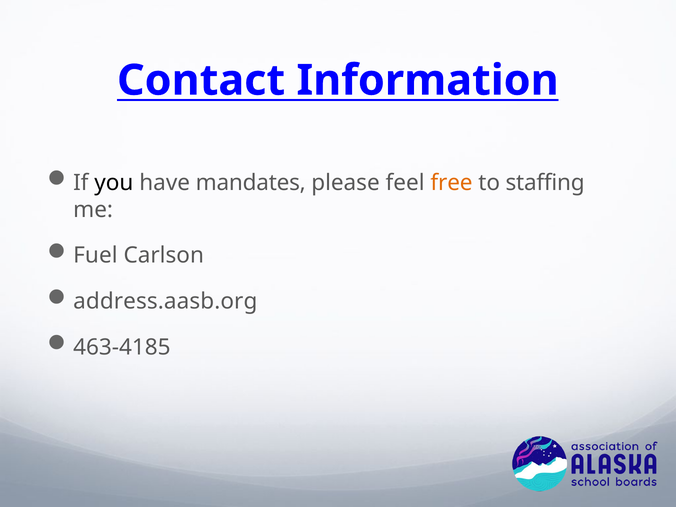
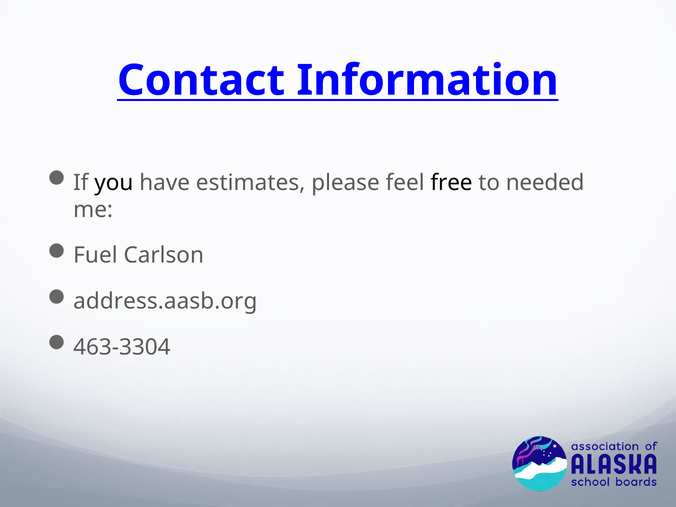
mandates: mandates -> estimates (251, 183)
free colour: orange -> black (451, 183)
staffing: staffing -> needed (545, 183)
463-4185: 463-4185 -> 463-3304 (122, 347)
